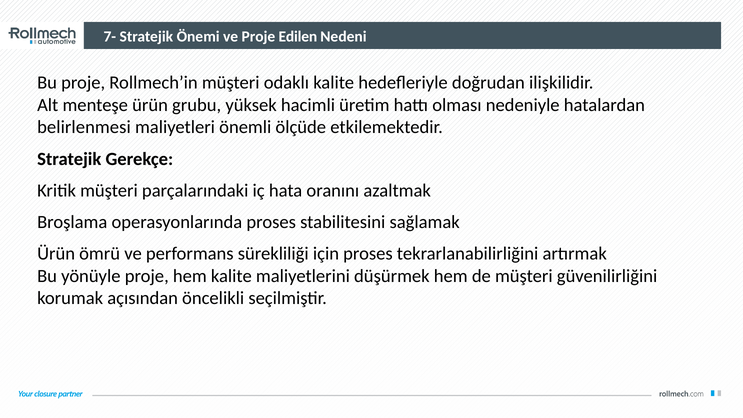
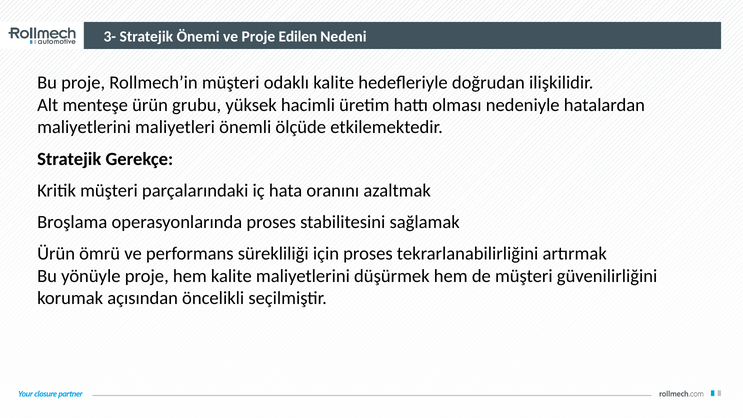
7-: 7- -> 3- (110, 37)
belirlenmesi: belirlenmesi -> maliyetlerini (84, 127)
